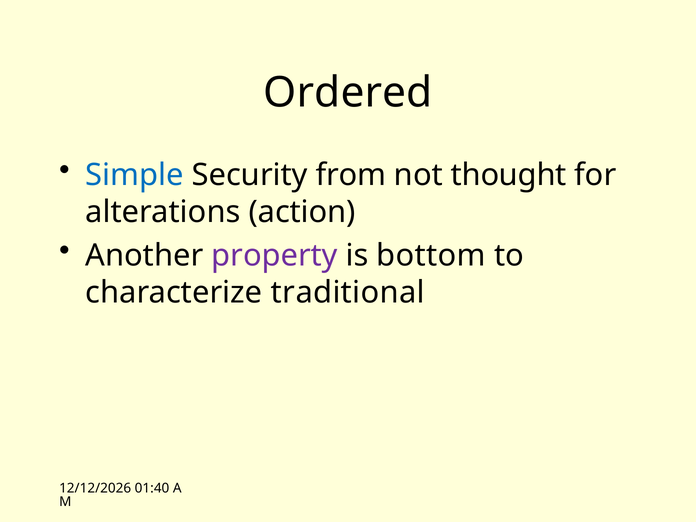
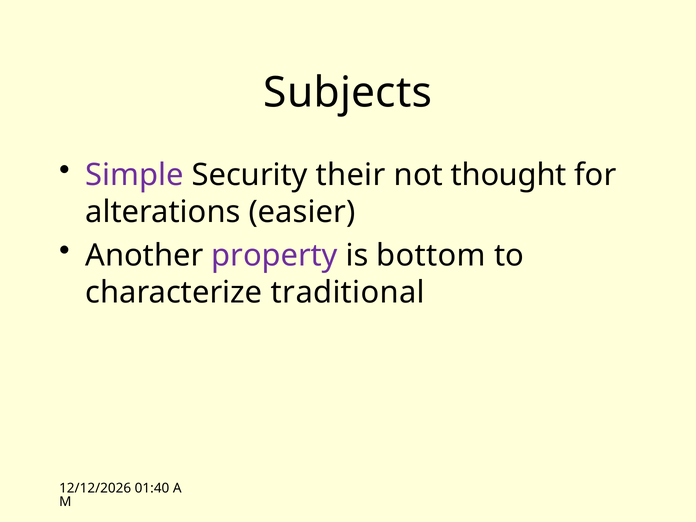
Ordered: Ordered -> Subjects (348, 93)
Simple colour: blue -> purple (134, 175)
from: from -> their (351, 175)
action: action -> easier (302, 212)
